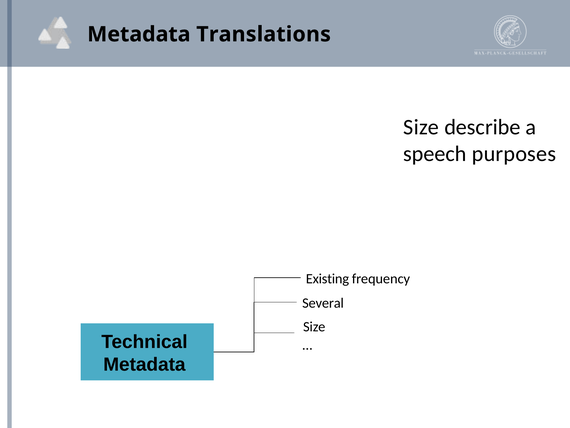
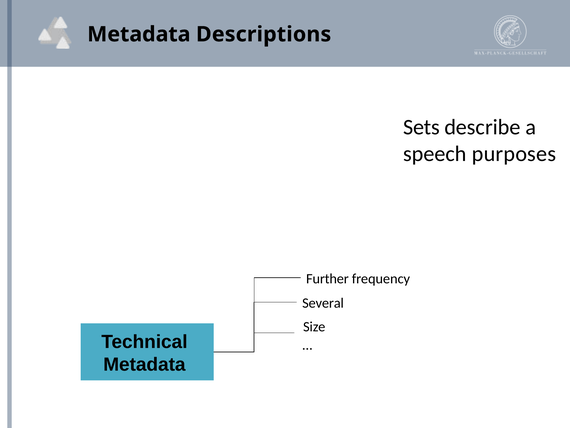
Translations: Translations -> Descriptions (264, 34)
Size: Size -> Sets (421, 127)
Existing: Existing -> Further (327, 278)
